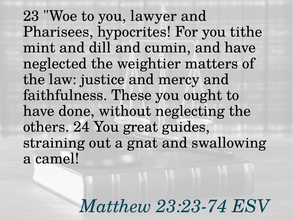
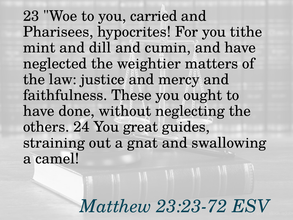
lawyer: lawyer -> carried (154, 16)
23:23-74: 23:23-74 -> 23:23-72 (192, 206)
